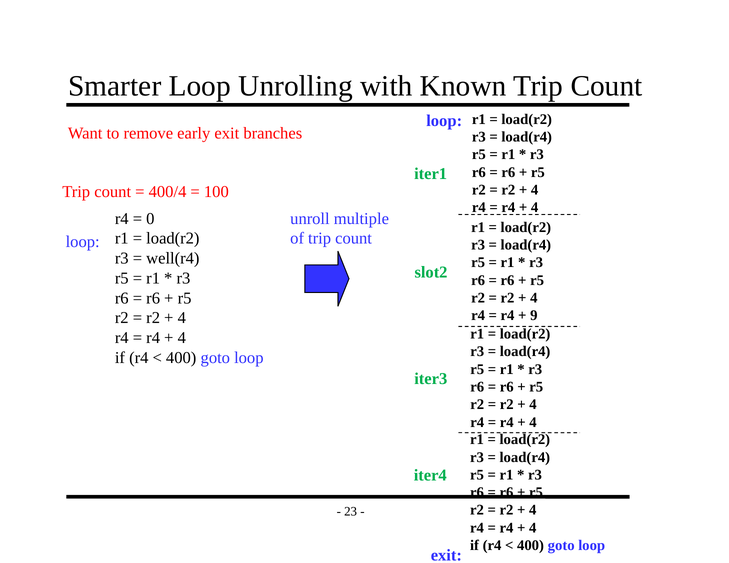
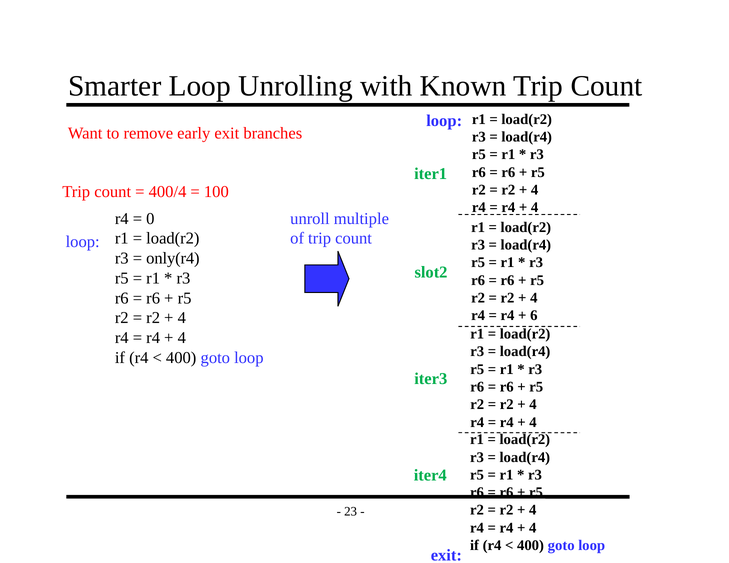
well(r4: well(r4 -> only(r4 (173, 258)
9: 9 -> 6 (534, 316)
